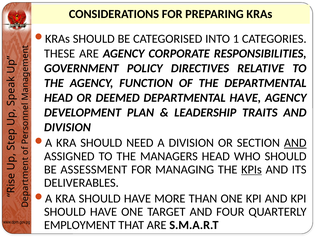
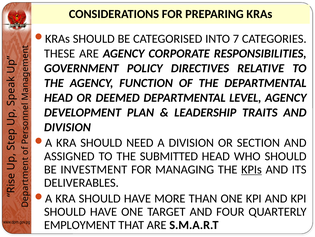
1: 1 -> 7 (236, 39)
DEPARTMENTAL HAVE: HAVE -> LEVEL (245, 97)
AND underline: present -> none (295, 142)
MANAGERS: MANAGERS -> SUBMITTED (169, 156)
ASSESSMENT: ASSESSMENT -> INVESTMENT (94, 169)
